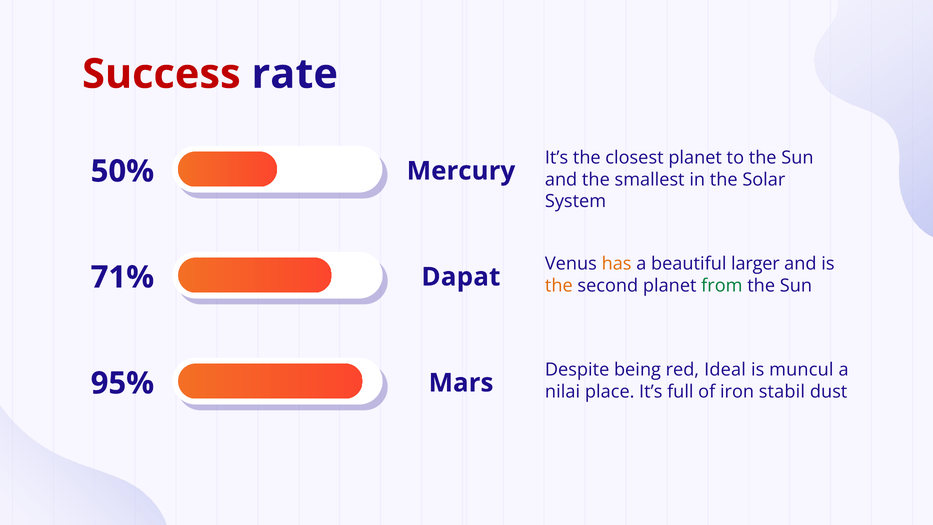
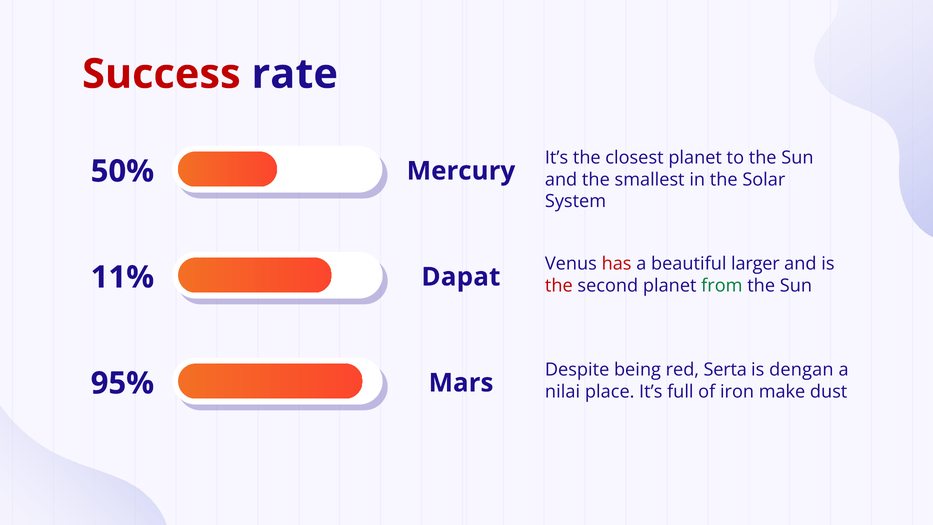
has colour: orange -> red (617, 264)
71%: 71% -> 11% (122, 277)
the colour: orange -> red (559, 286)
Ideal: Ideal -> Serta (725, 370)
muncul: muncul -> dengan (801, 370)
stabil: stabil -> make (782, 391)
